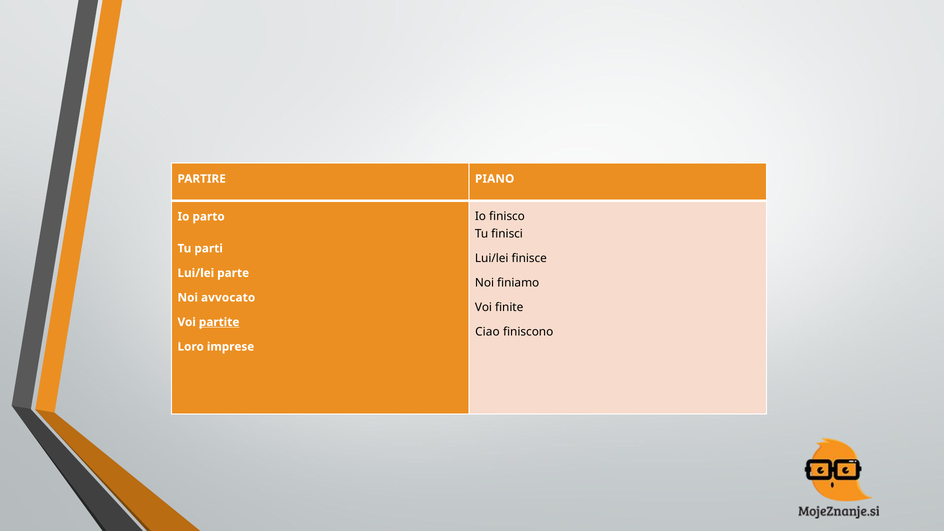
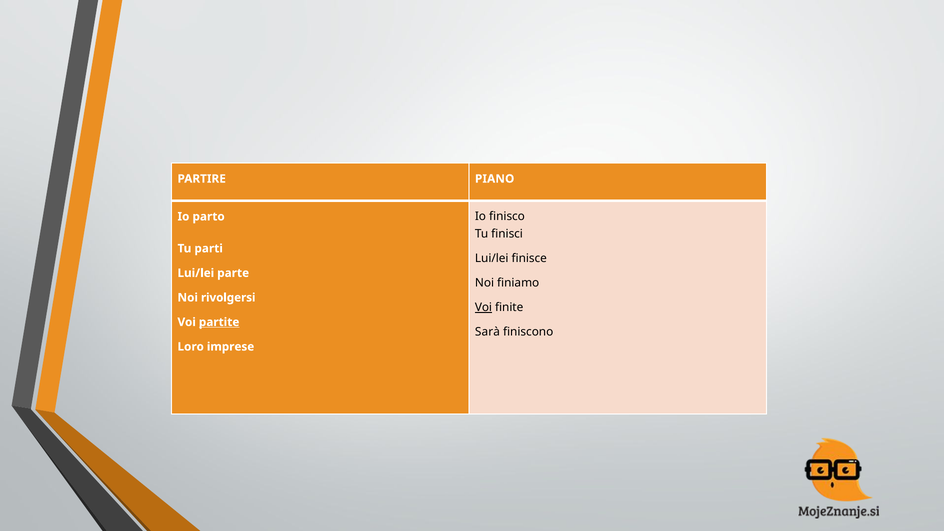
avvocato: avvocato -> rivolgersi (228, 298)
Voi underline: none -> present (483, 307)
Ciao: Ciao -> Sarà (487, 332)
